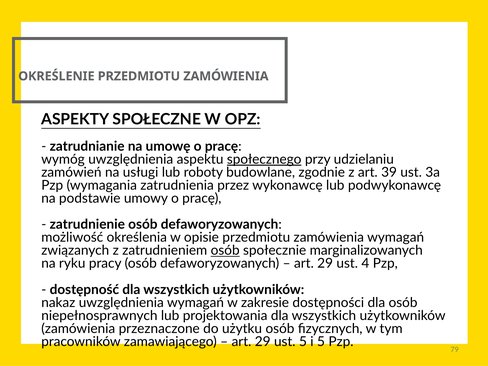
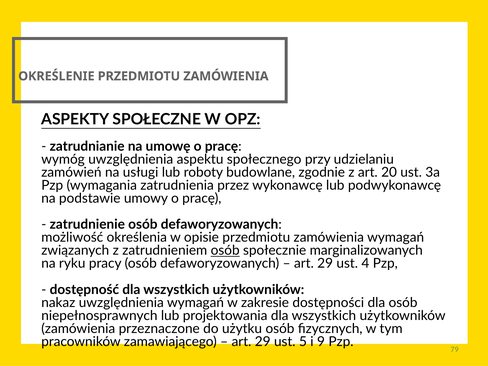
społecznego underline: present -> none (264, 159)
39: 39 -> 20 (389, 172)
i 5: 5 -> 9 (321, 342)
